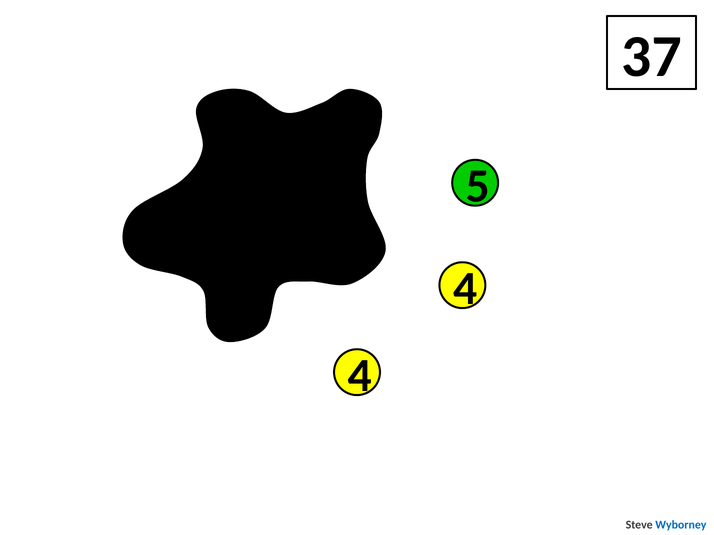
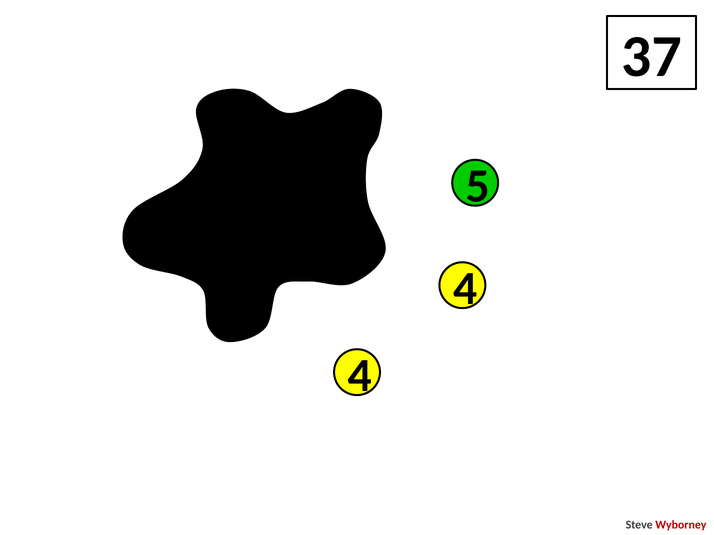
Wyborney colour: blue -> red (681, 525)
